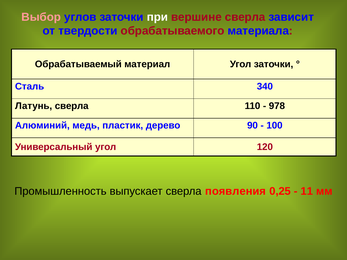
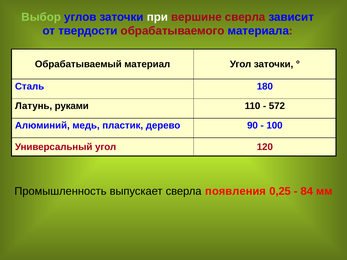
Выбор colour: pink -> light green (41, 17)
340: 340 -> 180 (265, 86)
Латунь сверла: сверла -> руками (72, 106)
978: 978 -> 572 (277, 106)
11: 11 -> 84 (307, 192)
